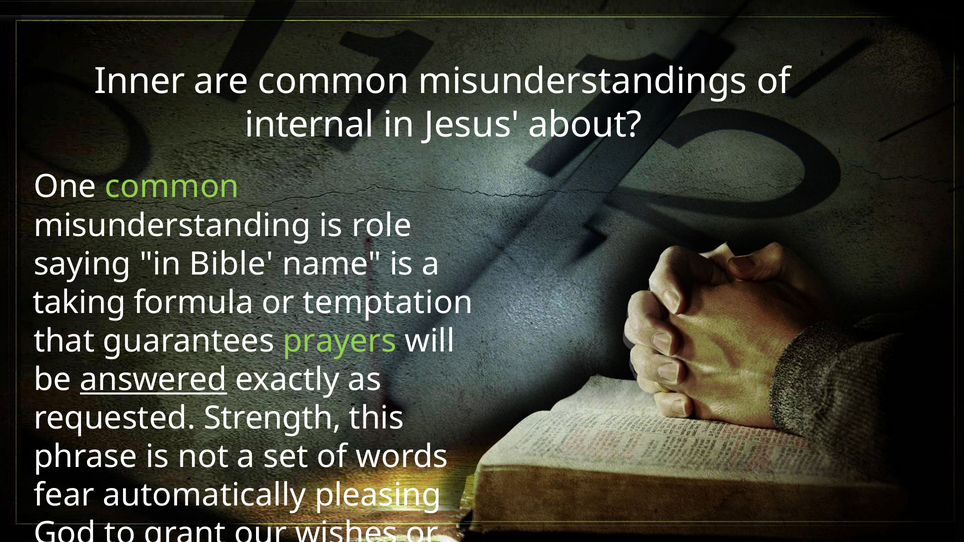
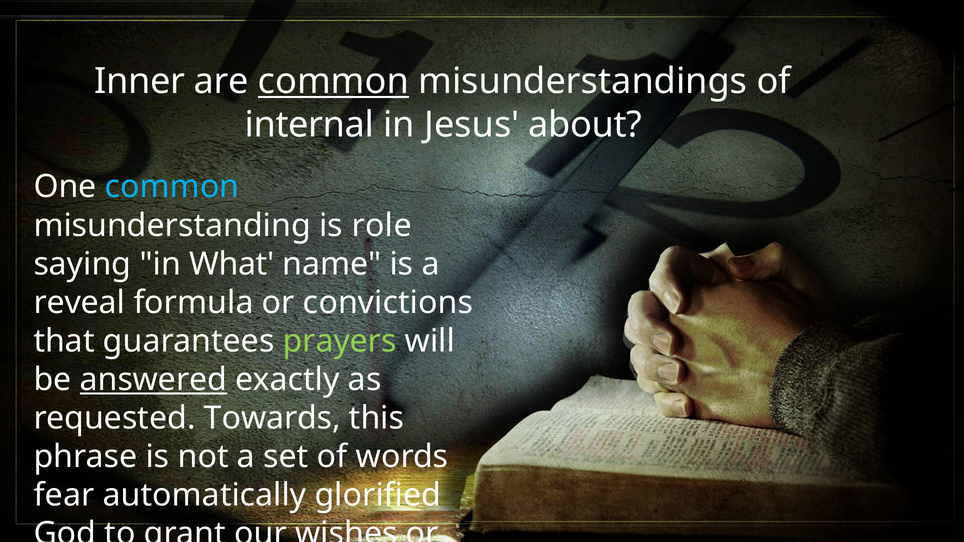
common underline: none -> present (333, 81)
common colour: light green -> light blue (172, 187)
Bible: Bible -> What (232, 264)
taking: taking -> reveal (79, 303)
temptation: temptation -> convictions (388, 303)
Strength: Strength -> Towards (272, 418)
pleasing: pleasing -> glorified (378, 496)
